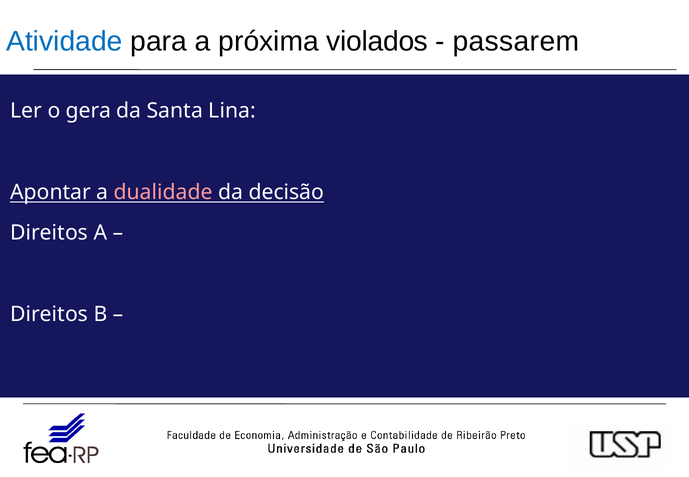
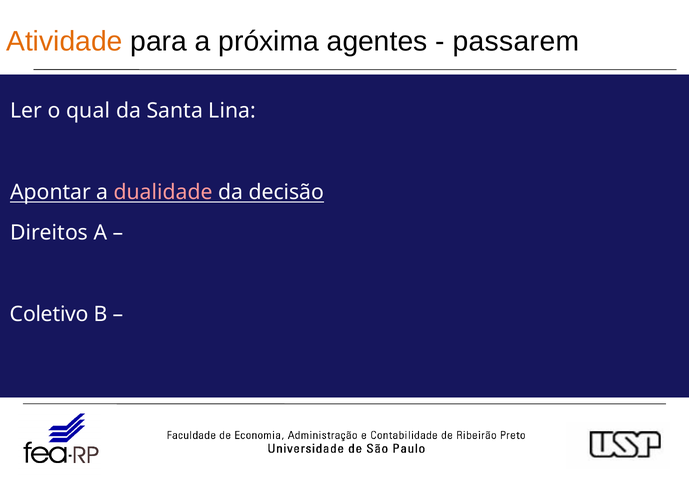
Atividade colour: blue -> orange (64, 41)
violados: violados -> agentes (377, 41)
gera: gera -> qual (88, 111)
Direitos: Direitos -> Coletivo (49, 314)
